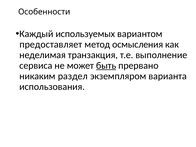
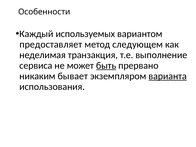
осмысления: осмысления -> следующем (138, 44)
раздел: раздел -> бывает (73, 76)
варианта underline: none -> present (168, 76)
